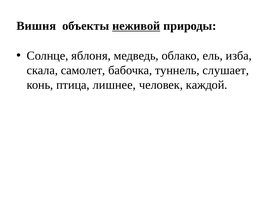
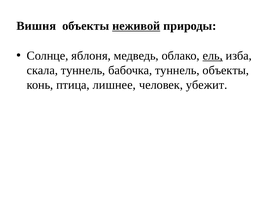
ель underline: none -> present (213, 56)
скала самолет: самолет -> туннель (83, 70)
туннель слушает: слушает -> объекты (226, 70)
каждой: каждой -> убежит (207, 85)
